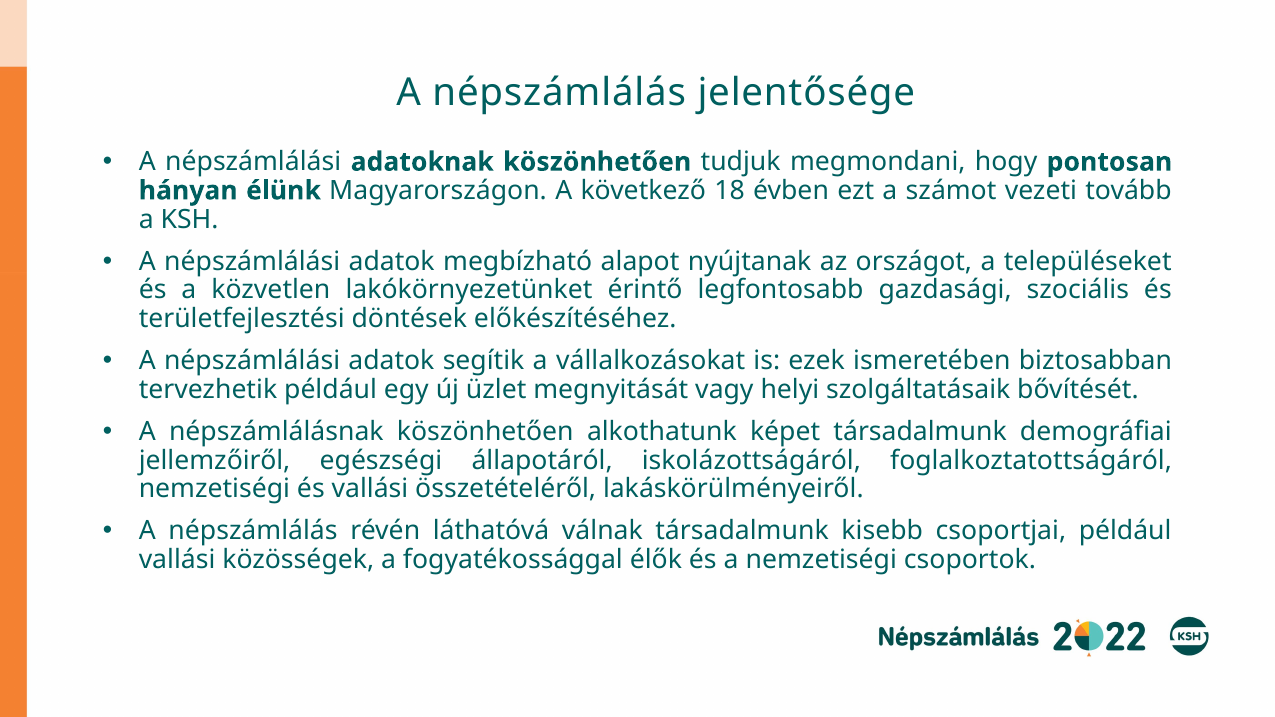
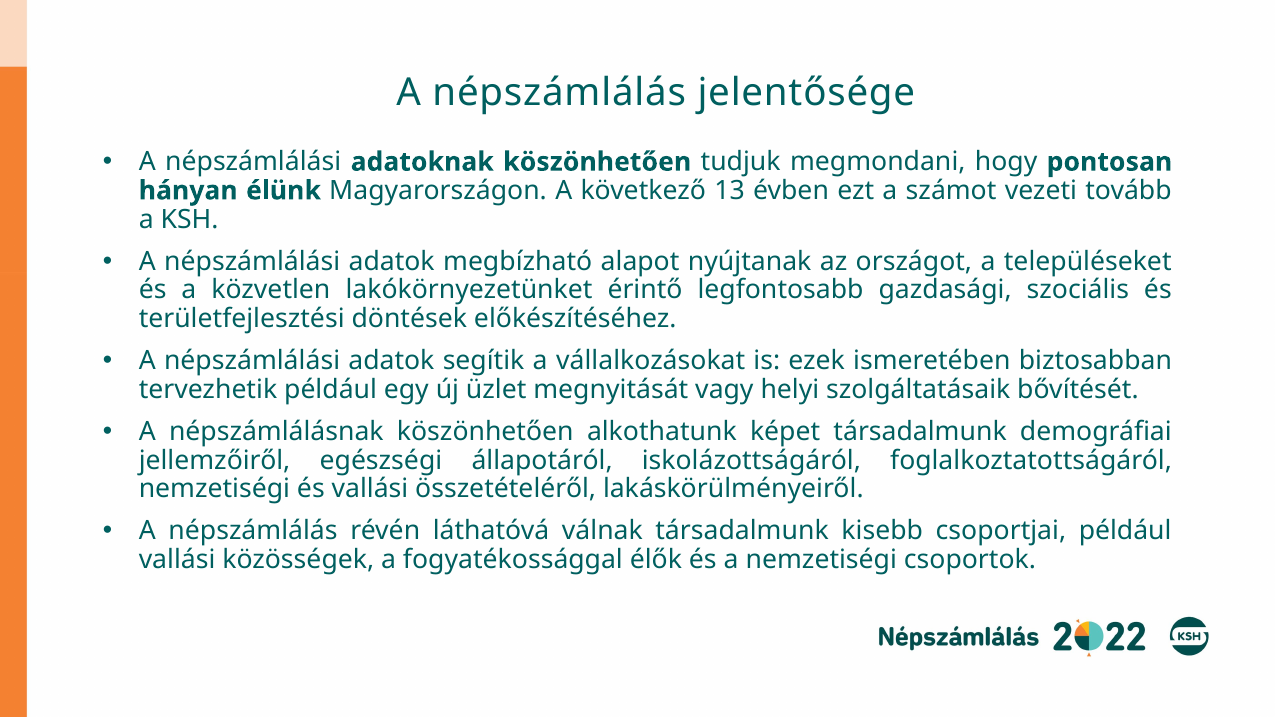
18: 18 -> 13 (730, 191)
